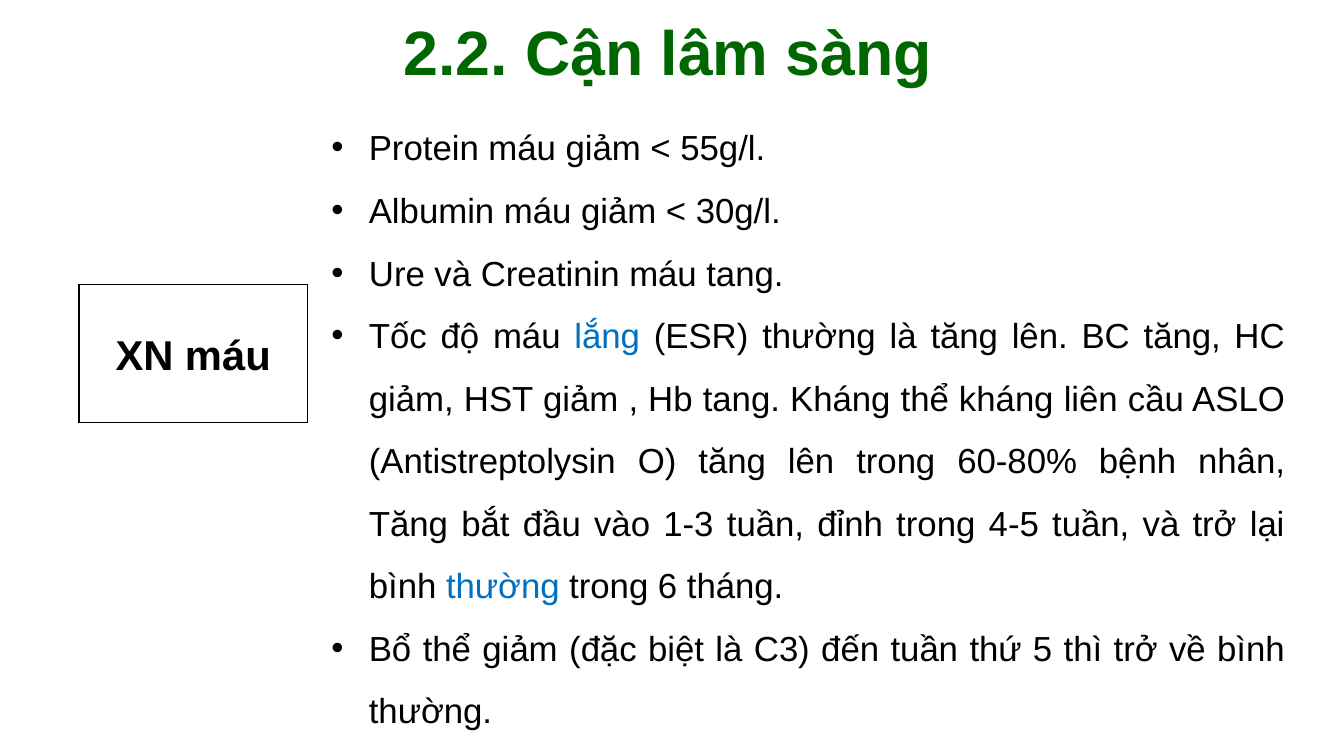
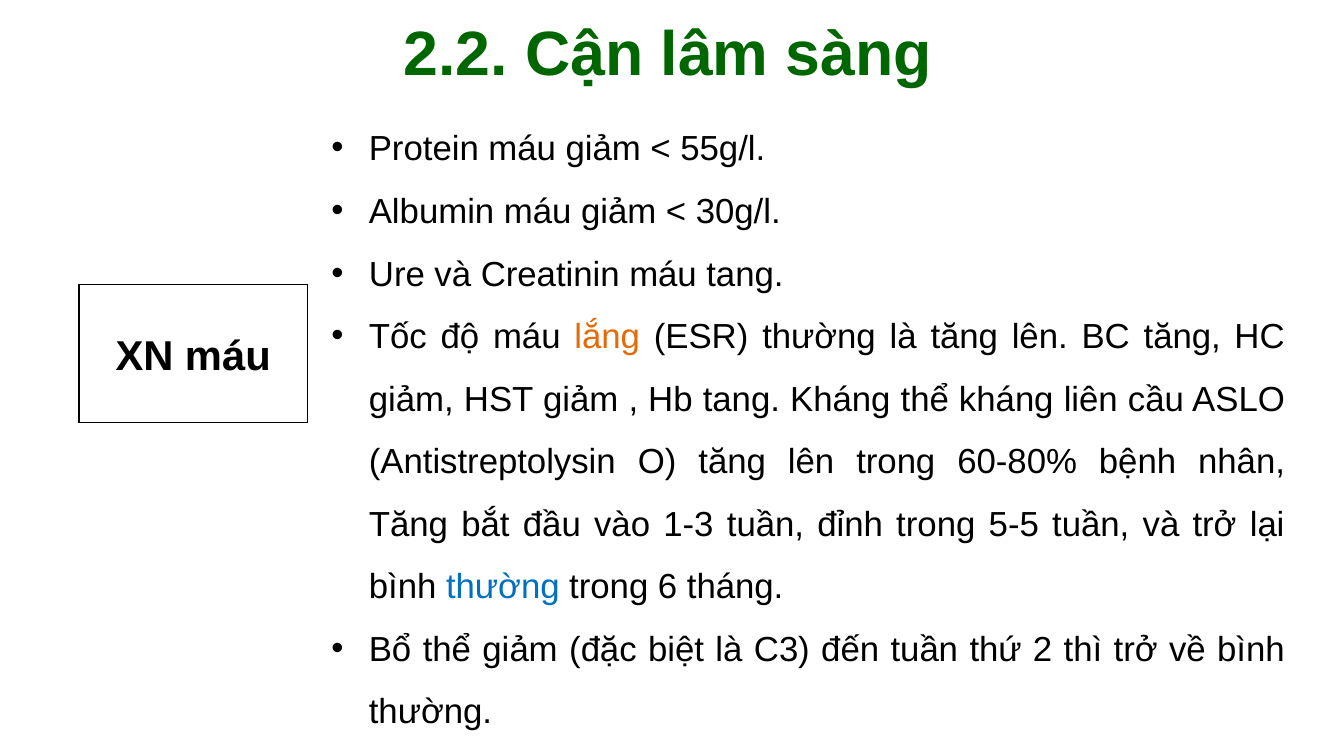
lắng colour: blue -> orange (607, 337)
4-5: 4-5 -> 5-5 (1014, 525)
5: 5 -> 2 (1043, 650)
